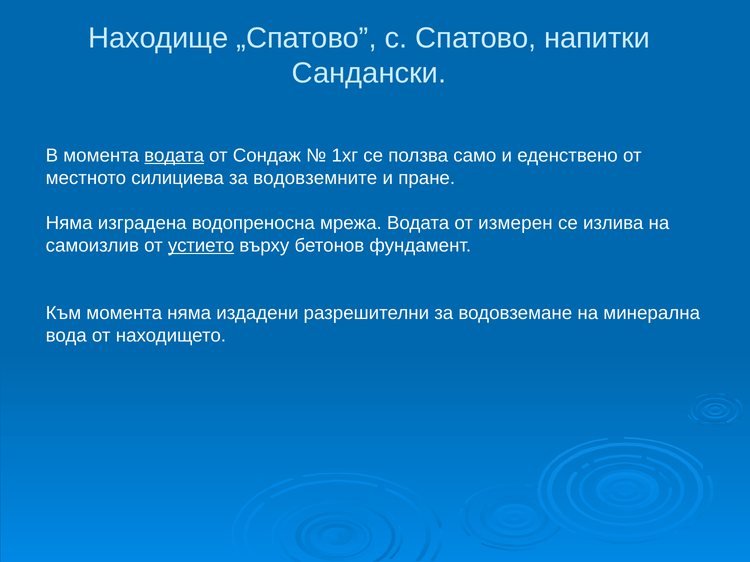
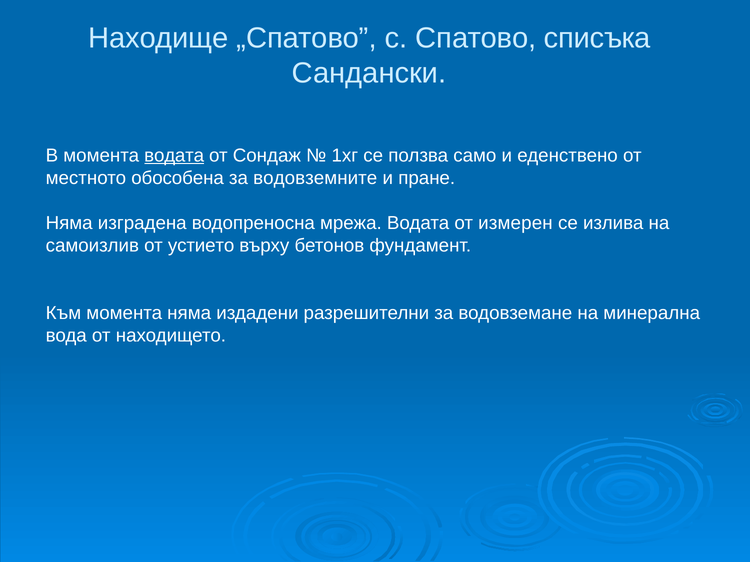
напитки: напитки -> списъка (597, 38)
силициева: силициева -> обособена (178, 178)
устието underline: present -> none (201, 246)
